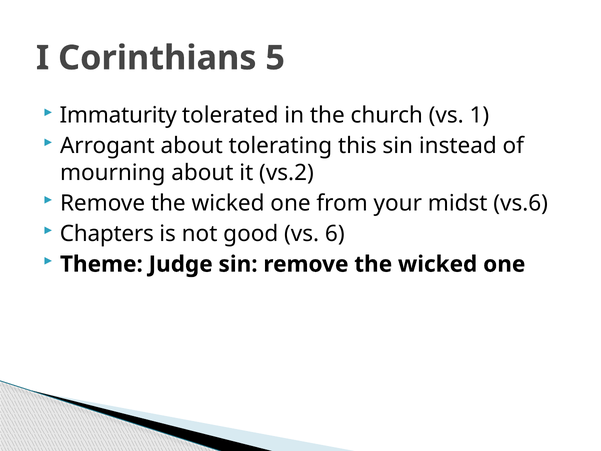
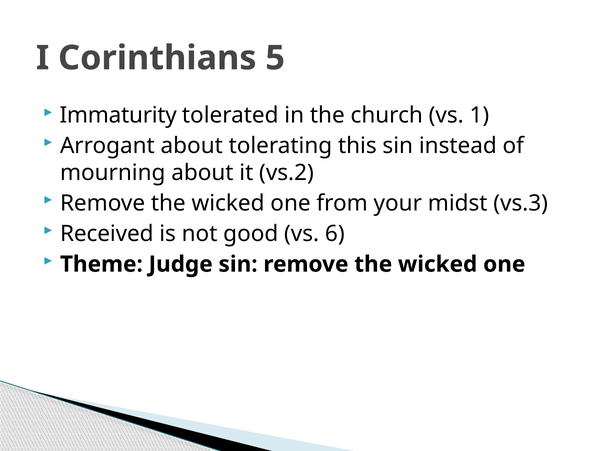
vs.6: vs.6 -> vs.3 (521, 203)
Chapters: Chapters -> Received (107, 234)
